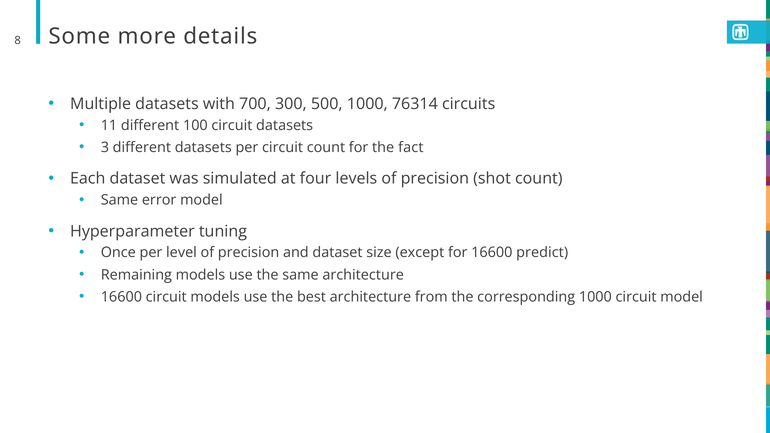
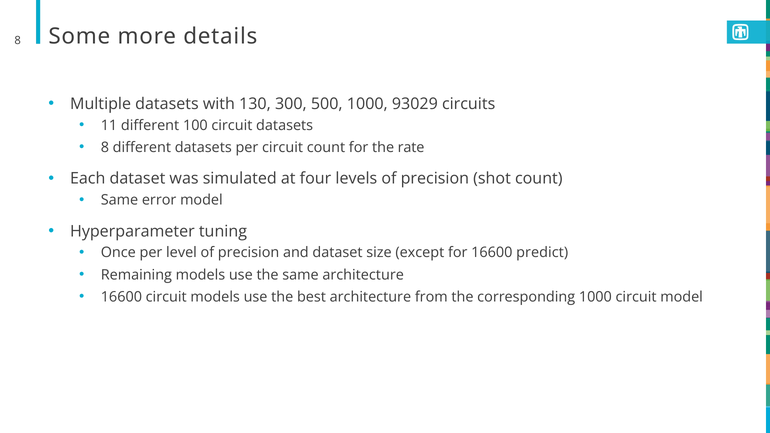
700: 700 -> 130 (255, 104)
76314: 76314 -> 93029 (415, 104)
3: 3 -> 8 (105, 147)
fact: fact -> rate (411, 147)
